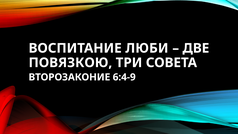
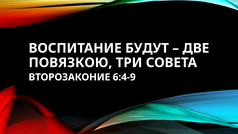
ЛЮБИ: ЛЮБИ -> БУДУТ (147, 48)
